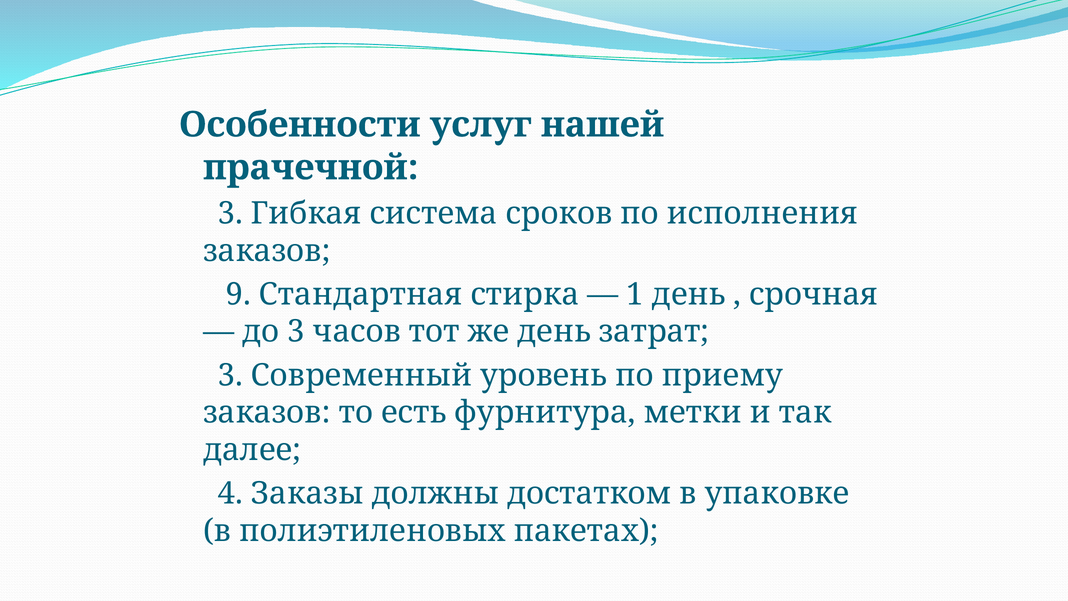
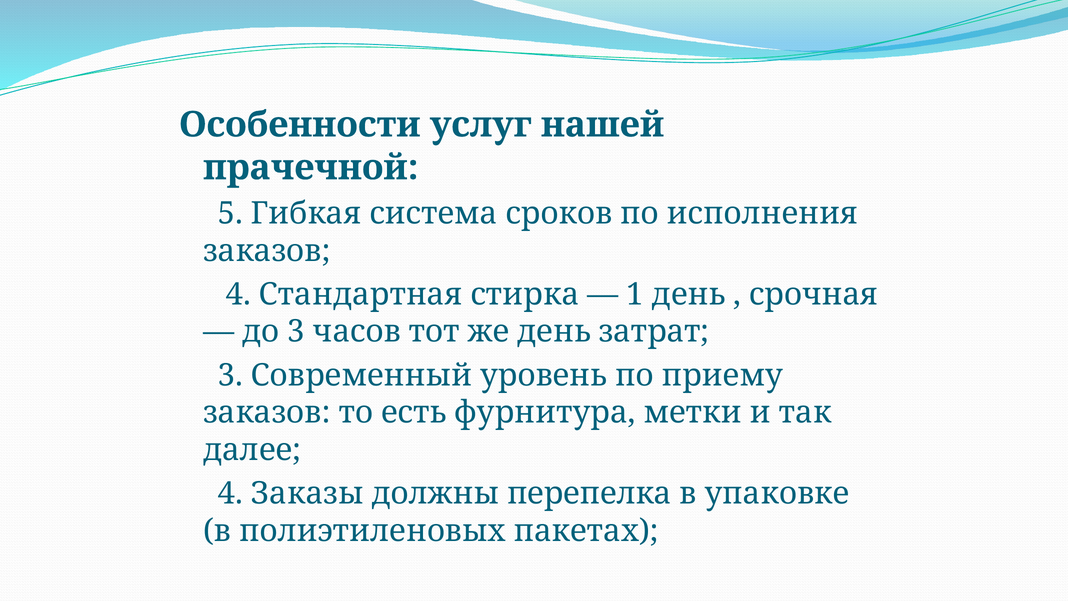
3: 3 -> 5 (230, 213)
9: 9 -> 4 (238, 294)
достатком: достатком -> перепелка (589, 493)
